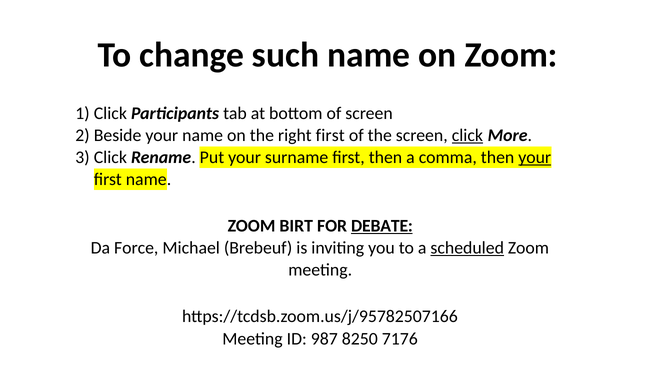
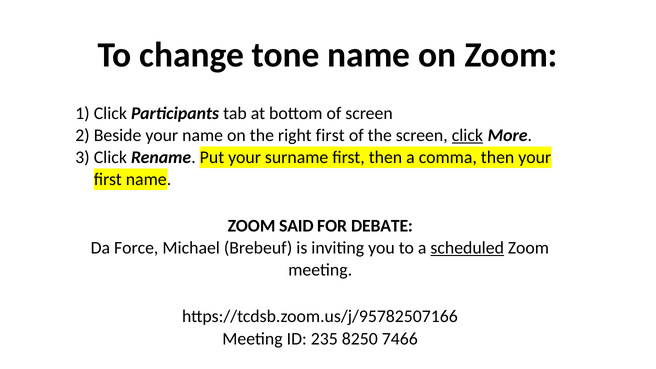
such: such -> tone (286, 55)
your underline: present -> none (535, 157)
BIRT: BIRT -> SAID (296, 226)
DEBATE underline: present -> none (382, 226)
987: 987 -> 235 (324, 339)
7176: 7176 -> 7466 (400, 339)
